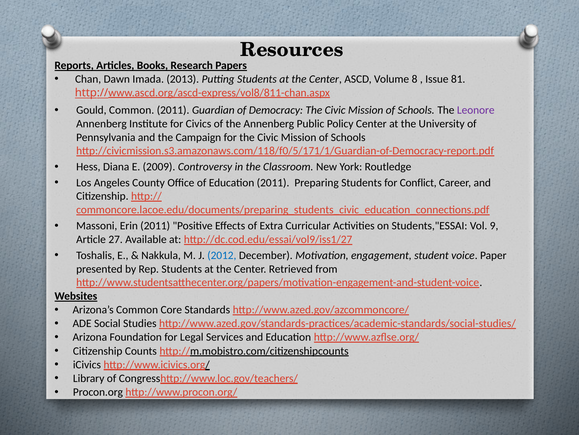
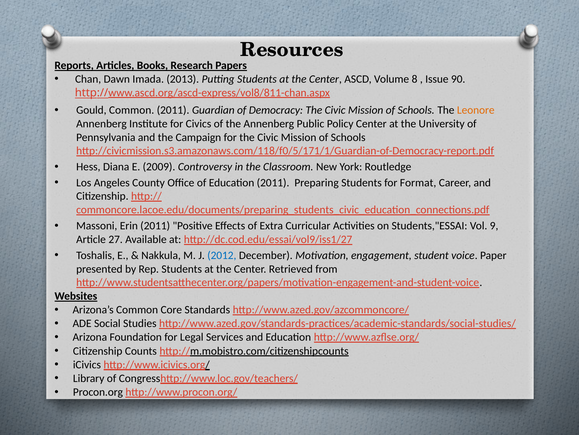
81: 81 -> 90 (458, 79)
Leonore colour: purple -> orange (476, 110)
Conflict: Conflict -> Format (418, 182)
